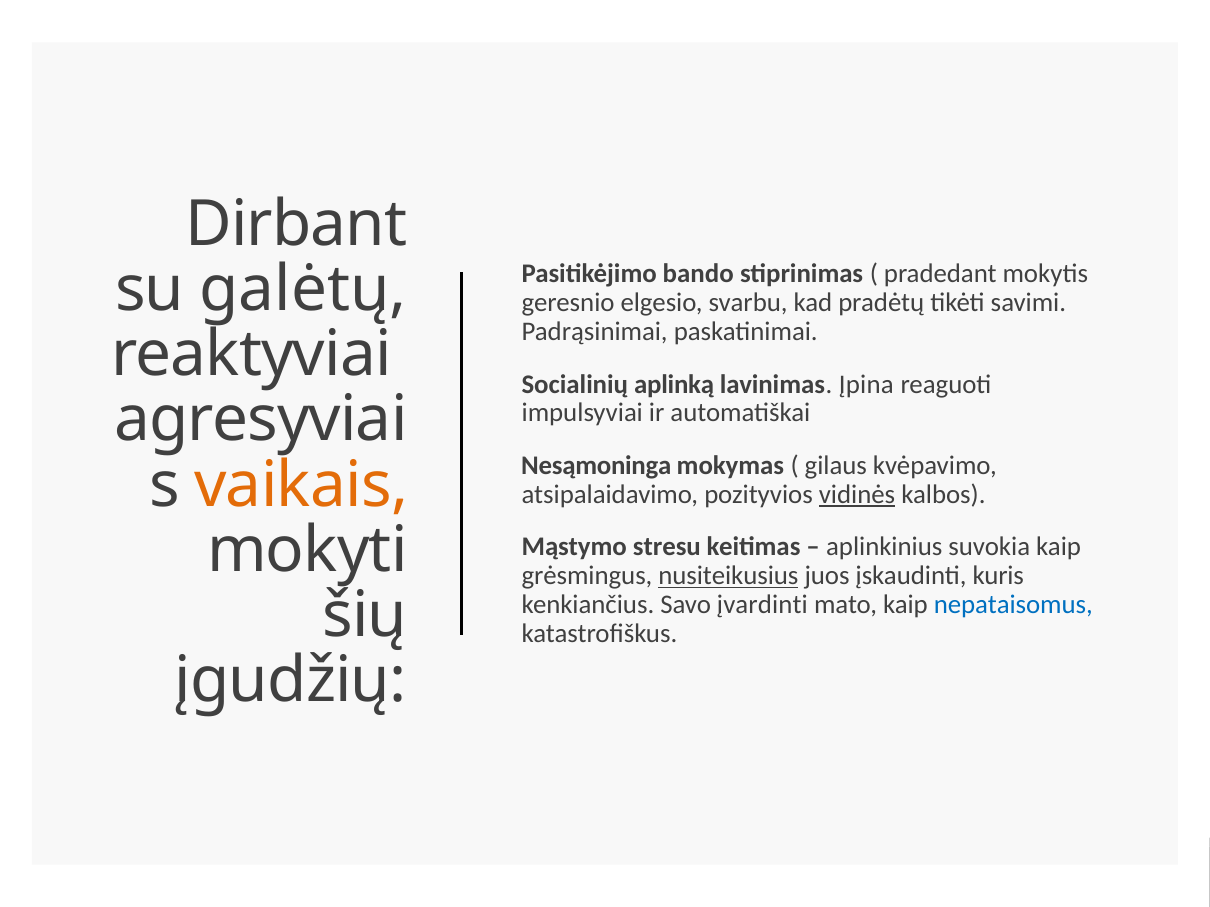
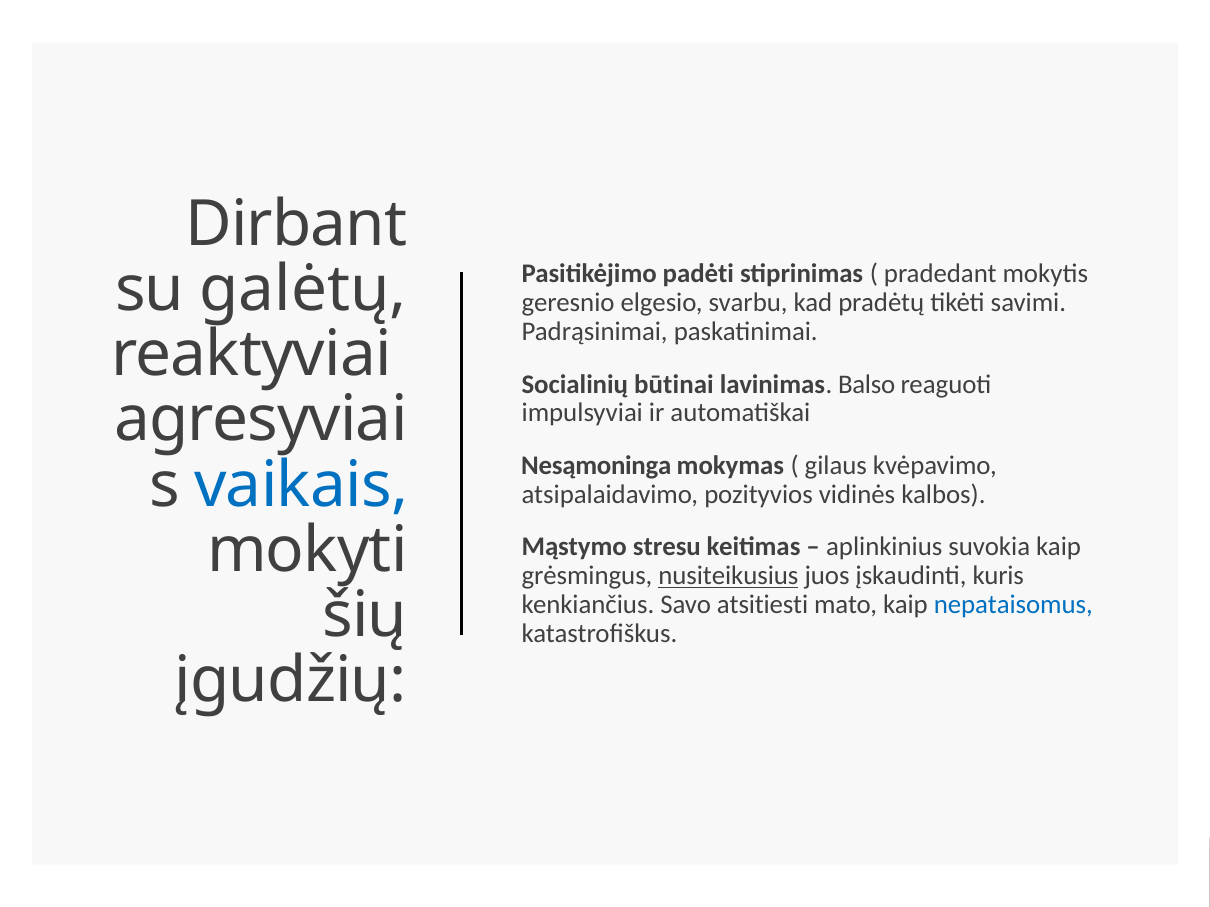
bando: bando -> padėti (698, 274)
aplinką: aplinką -> būtinai (674, 384)
Įpina: Įpina -> Balso (867, 384)
vaikais colour: orange -> blue (301, 485)
vidinės underline: present -> none (857, 495)
įvardinti: įvardinti -> atsitiesti (763, 605)
